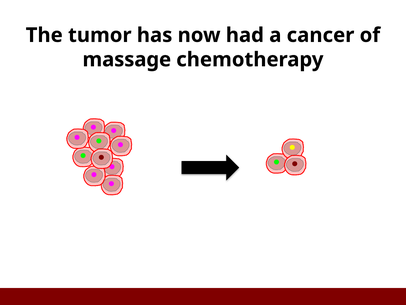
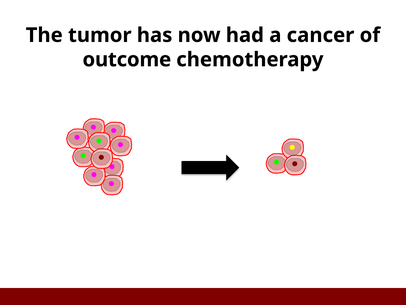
massage: massage -> outcome (127, 60)
